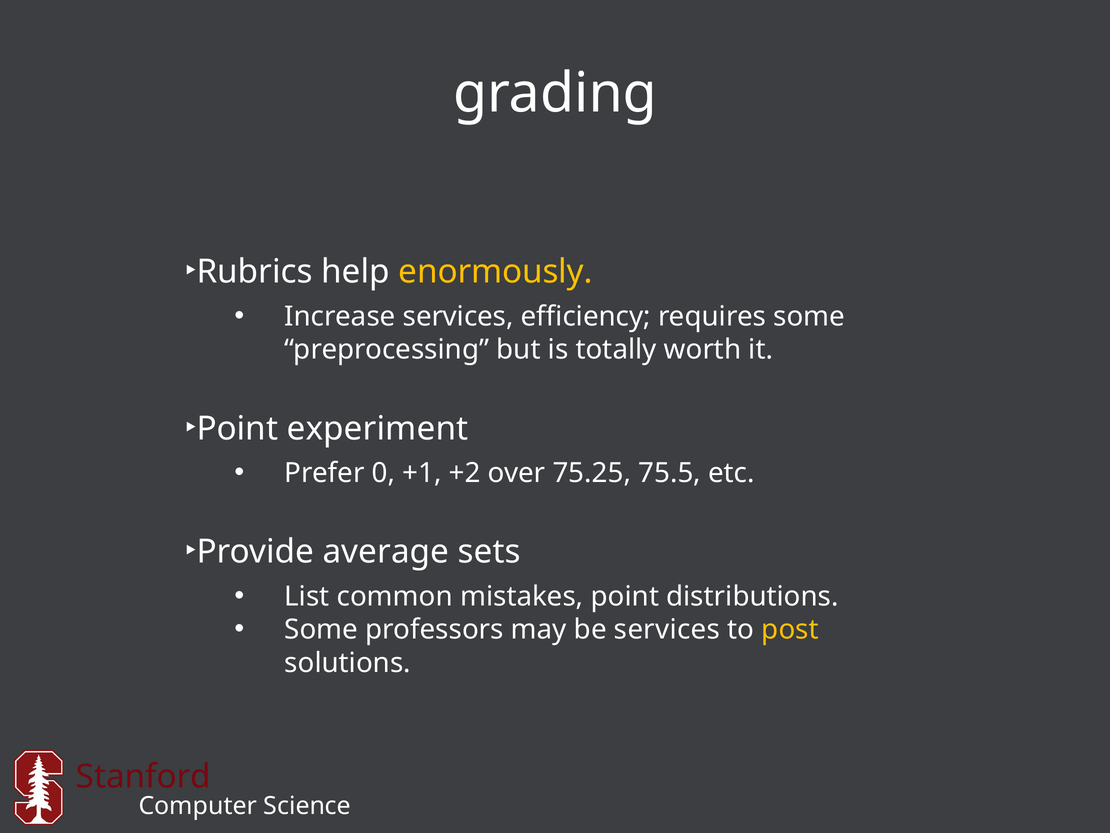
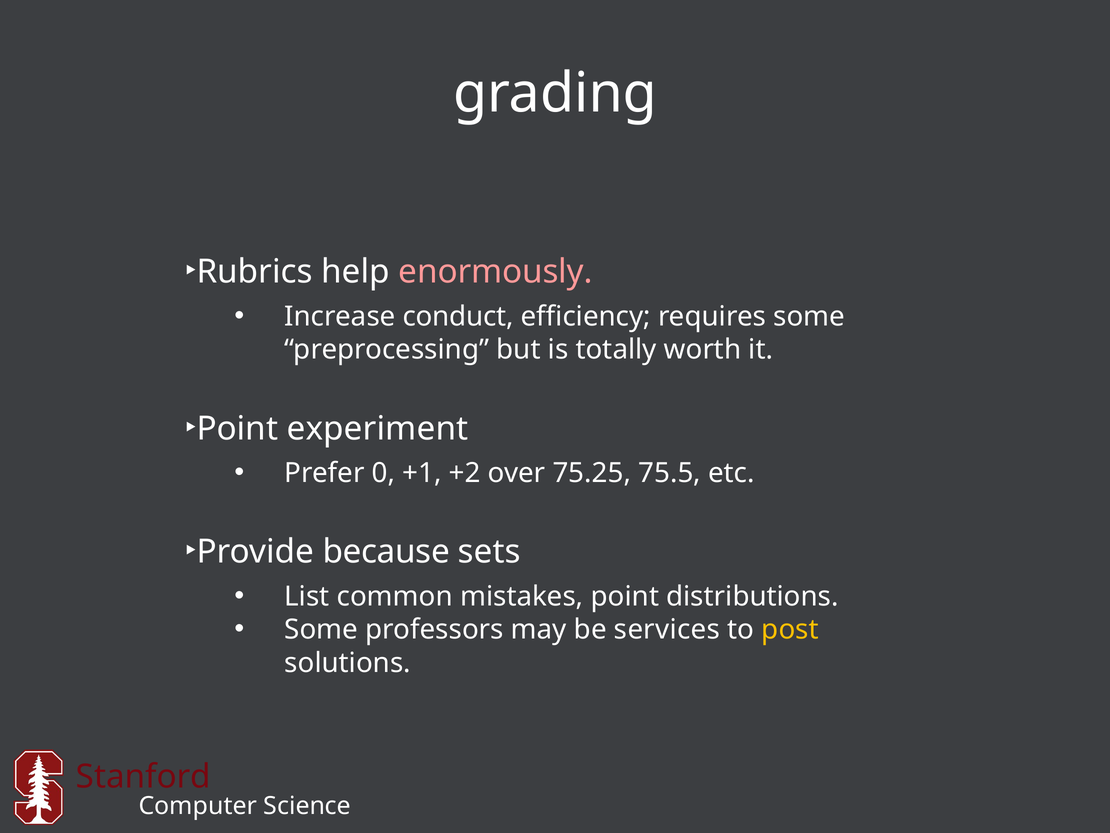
enormously colour: yellow -> pink (496, 272)
Increase services: services -> conduct (458, 316)
average: average -> because (386, 552)
